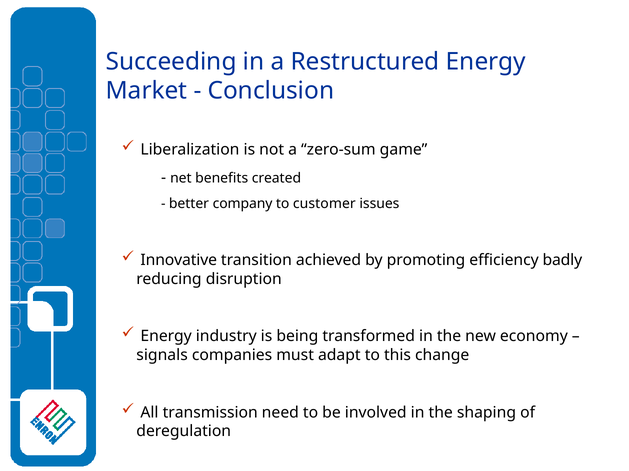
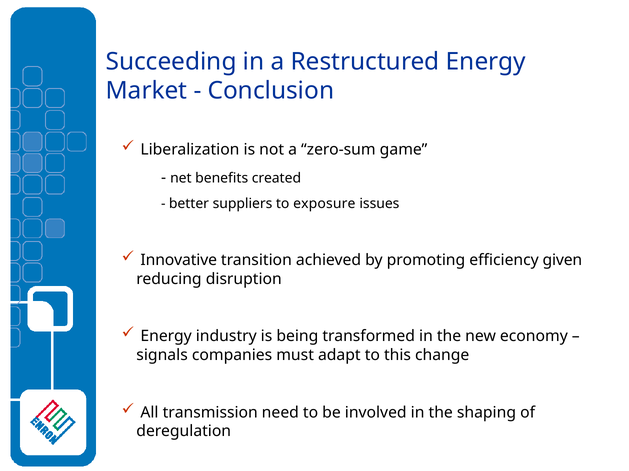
company: company -> suppliers (243, 204)
customer: customer -> exposure (324, 204)
badly: badly -> given (562, 261)
